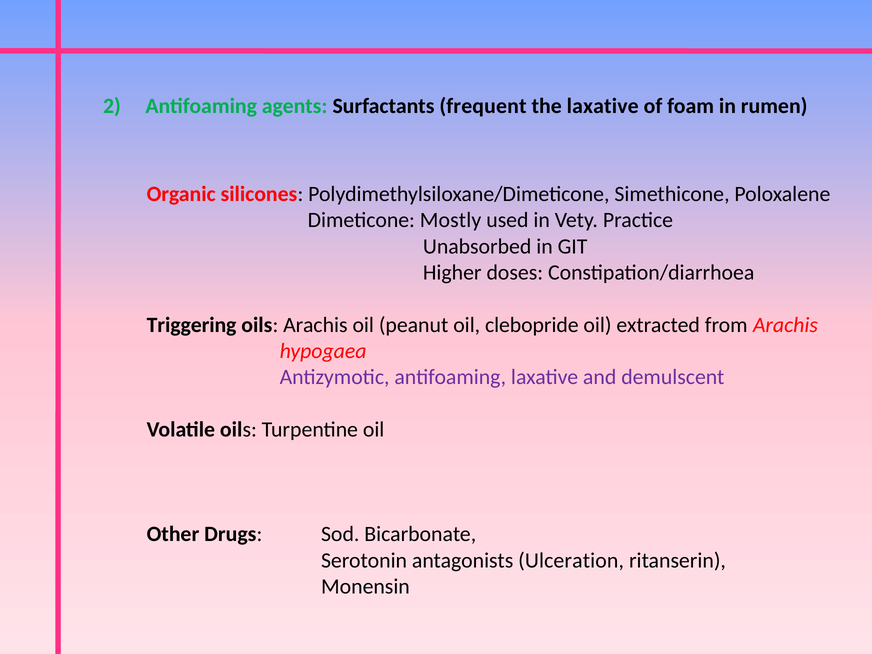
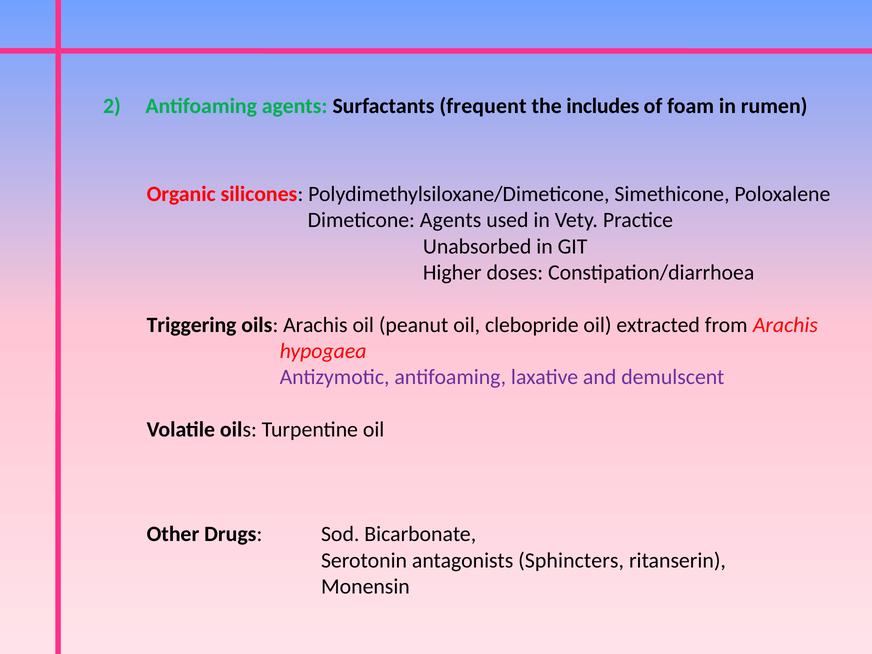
the laxative: laxative -> includes (603, 106)
Dimeticone Mostly: Mostly -> Agents (451, 220)
Ulceration: Ulceration -> Sphincters (571, 560)
